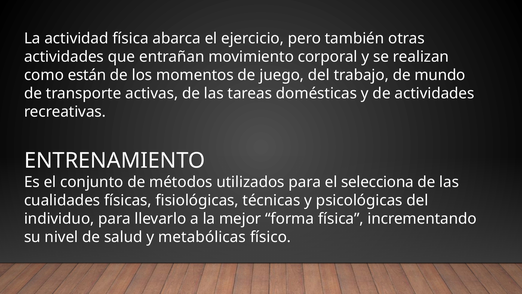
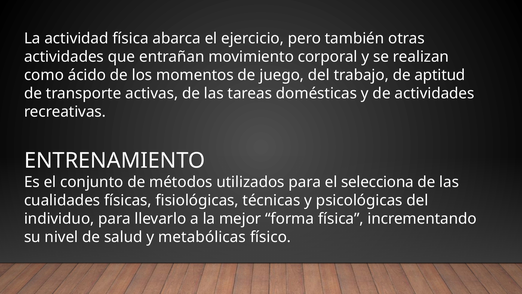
están: están -> ácido (87, 75)
mundo: mundo -> aptitud (440, 75)
